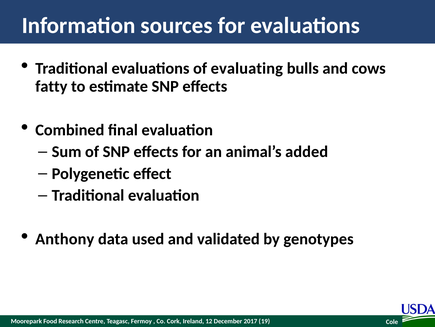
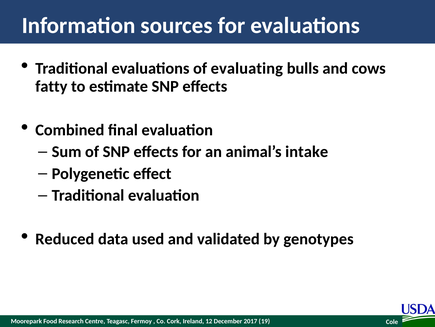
added: added -> intake (307, 152)
Anthony: Anthony -> Reduced (65, 239)
